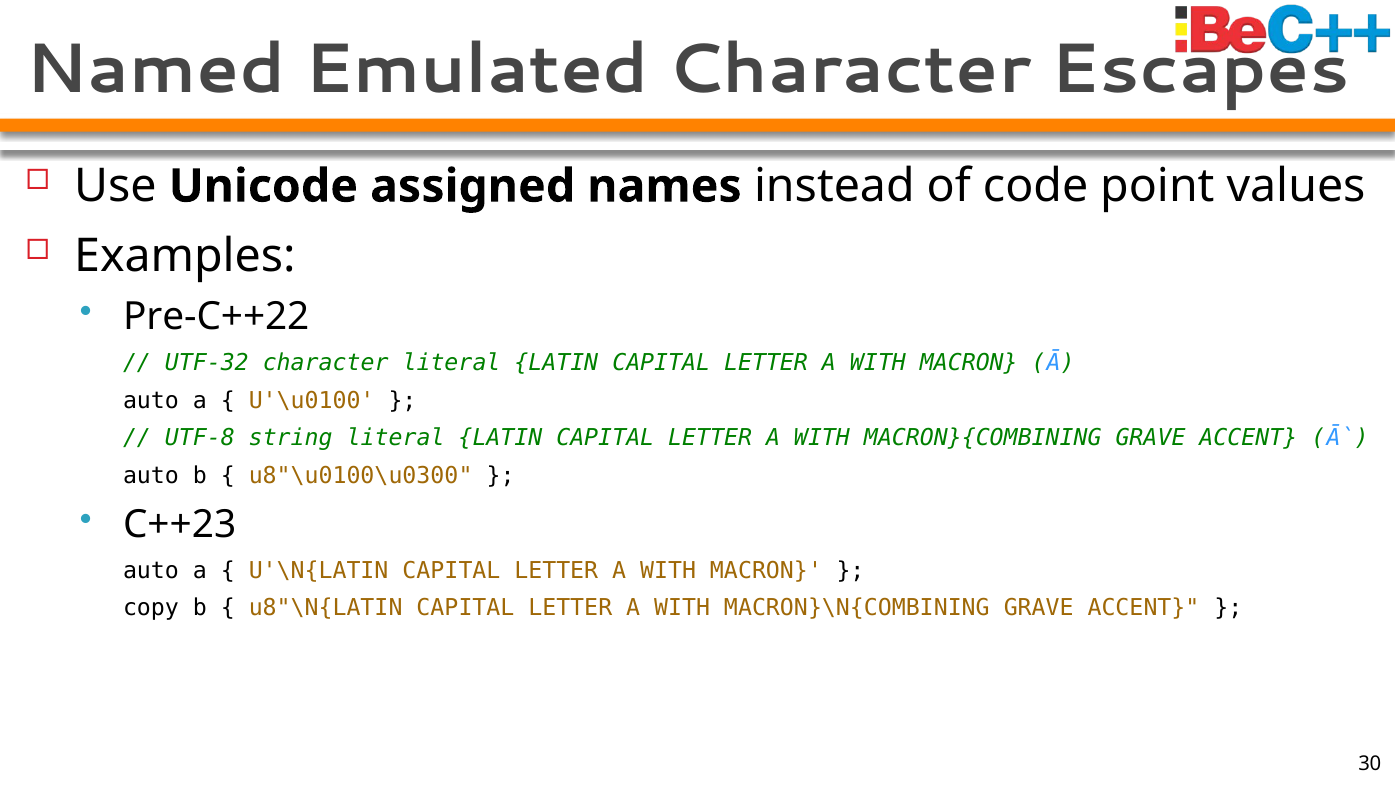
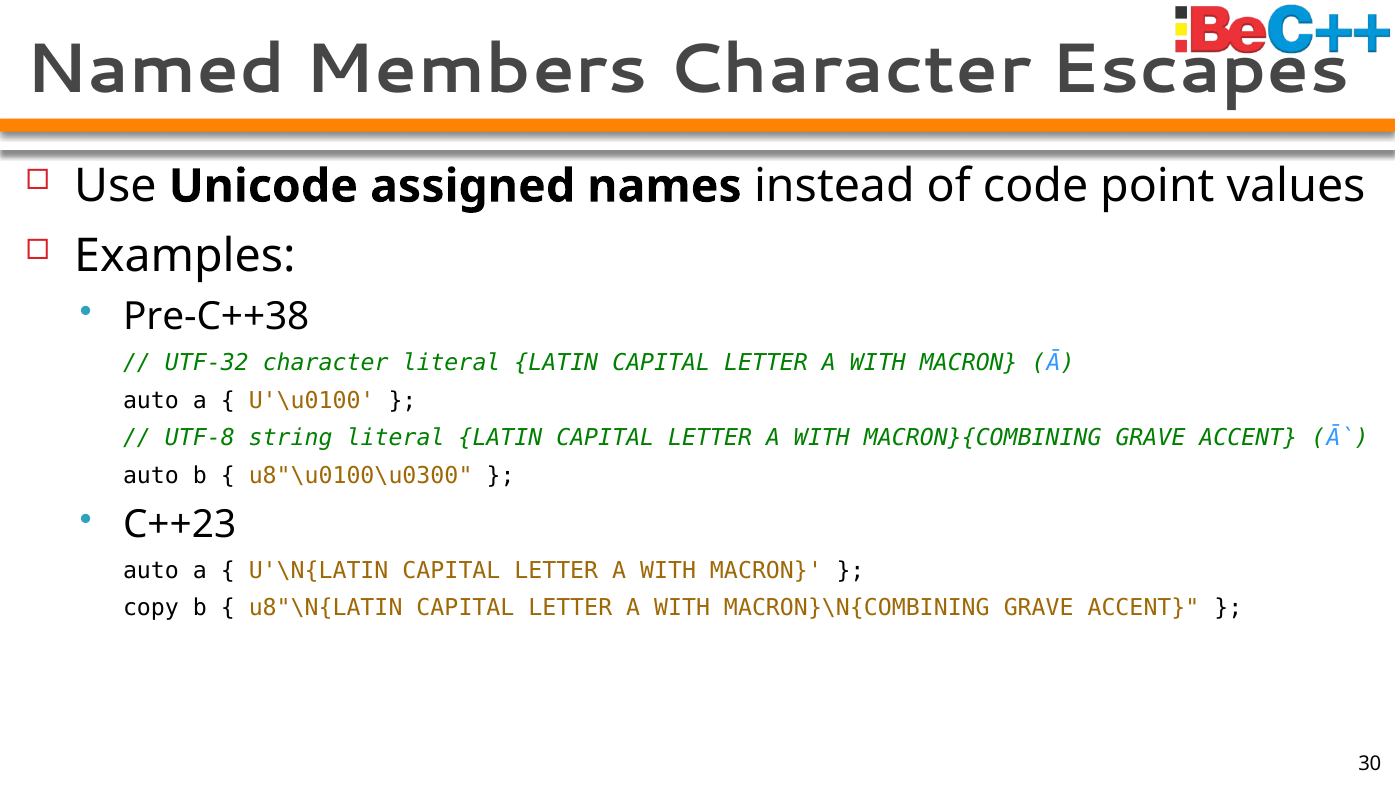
Emulated: Emulated -> Members (477, 69)
Pre-C++22: Pre-C++22 -> Pre-C++38 (216, 317)
